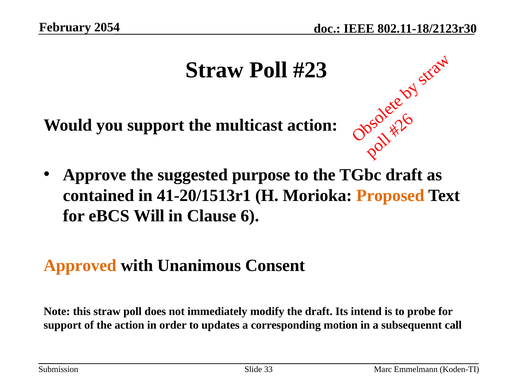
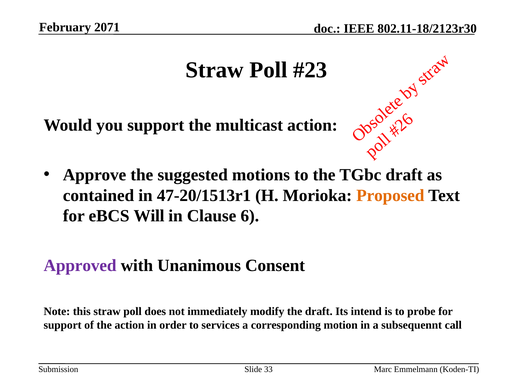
2054: 2054 -> 2071 (107, 27)
purpose: purpose -> motions (261, 175)
41-20/1513r1: 41-20/1513r1 -> 47-20/1513r1 (204, 195)
Approved colour: orange -> purple (80, 265)
updates: updates -> services (221, 325)
